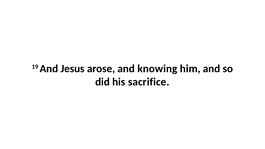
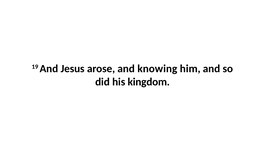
sacrifice: sacrifice -> kingdom (149, 82)
